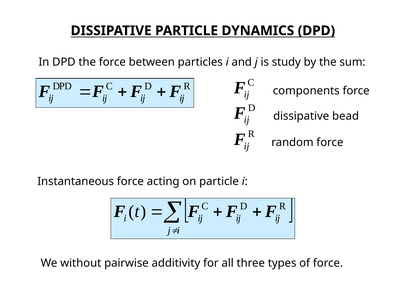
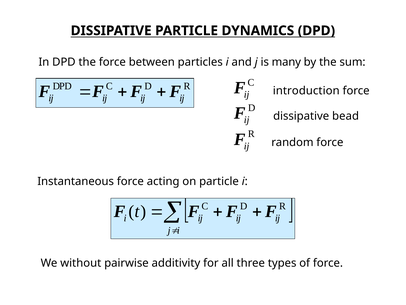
study: study -> many (286, 62)
components: components -> introduction (306, 91)
